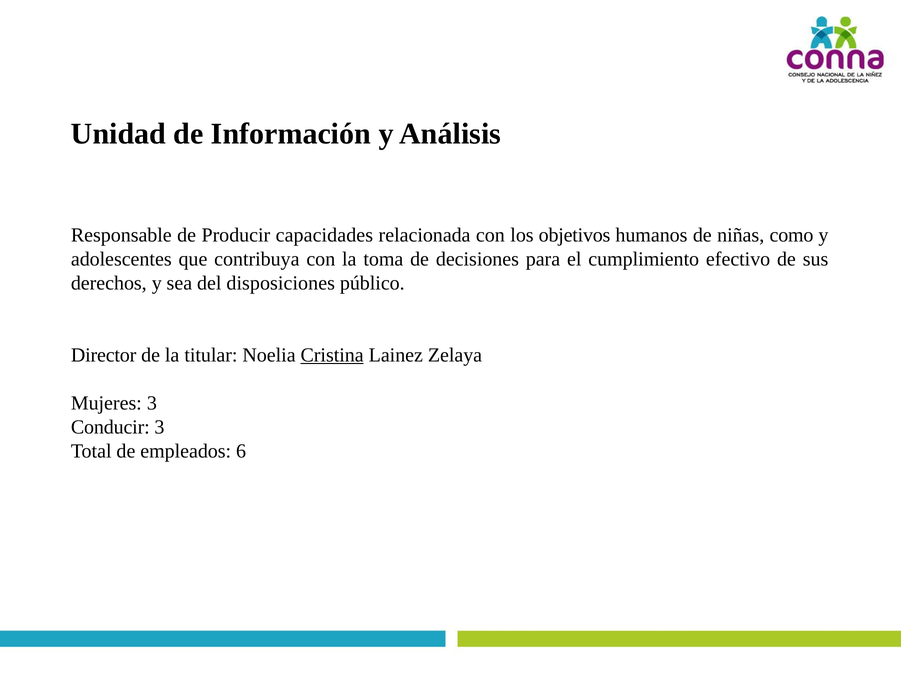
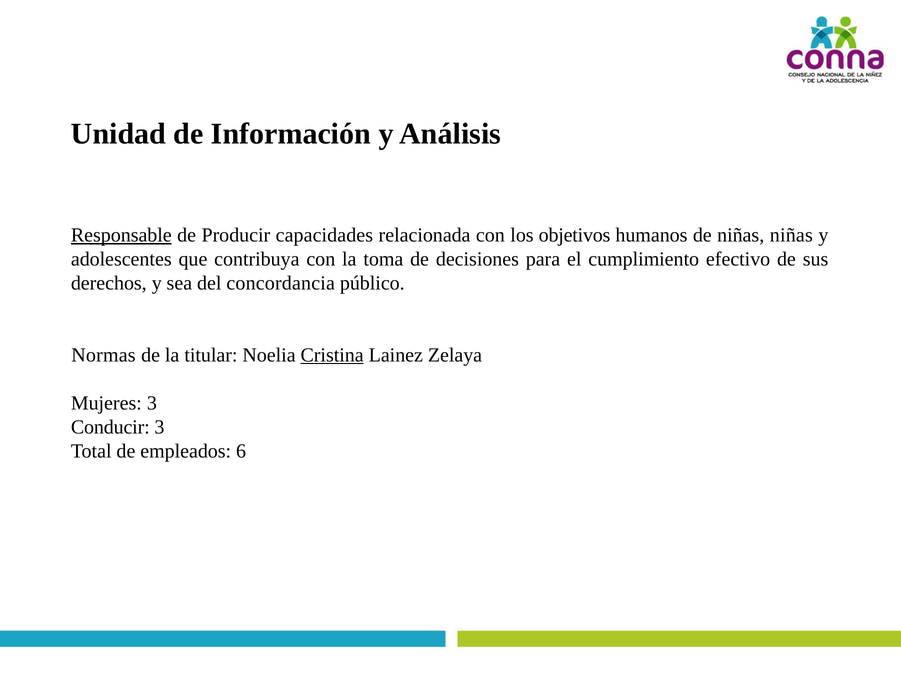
Responsable underline: none -> present (121, 235)
niñas como: como -> niñas (791, 235)
disposiciones: disposiciones -> concordancia (281, 283)
Director: Director -> Normas (103, 355)
